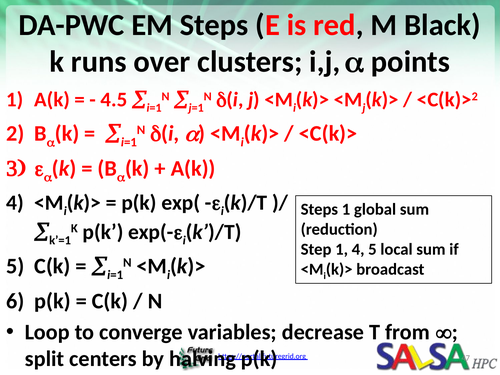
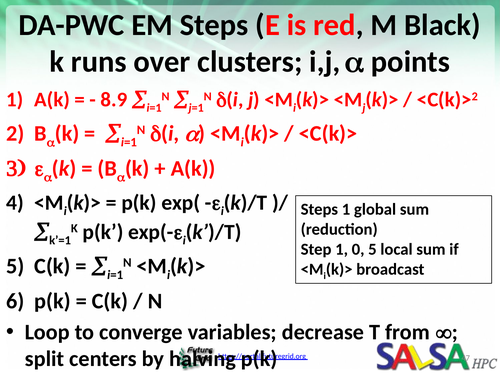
4.5: 4.5 -> 8.9 (114, 100)
1 4: 4 -> 0 (358, 249)
